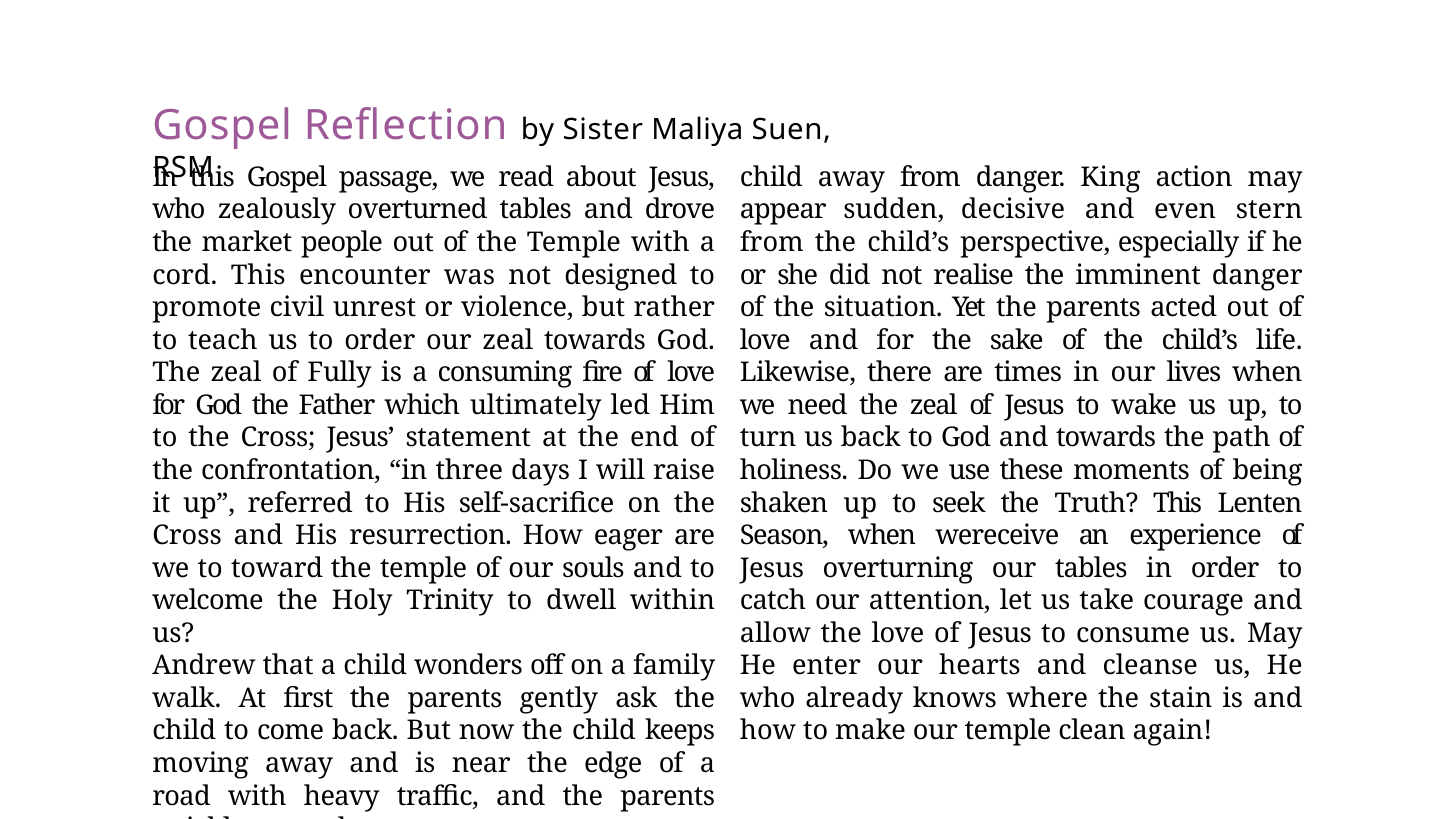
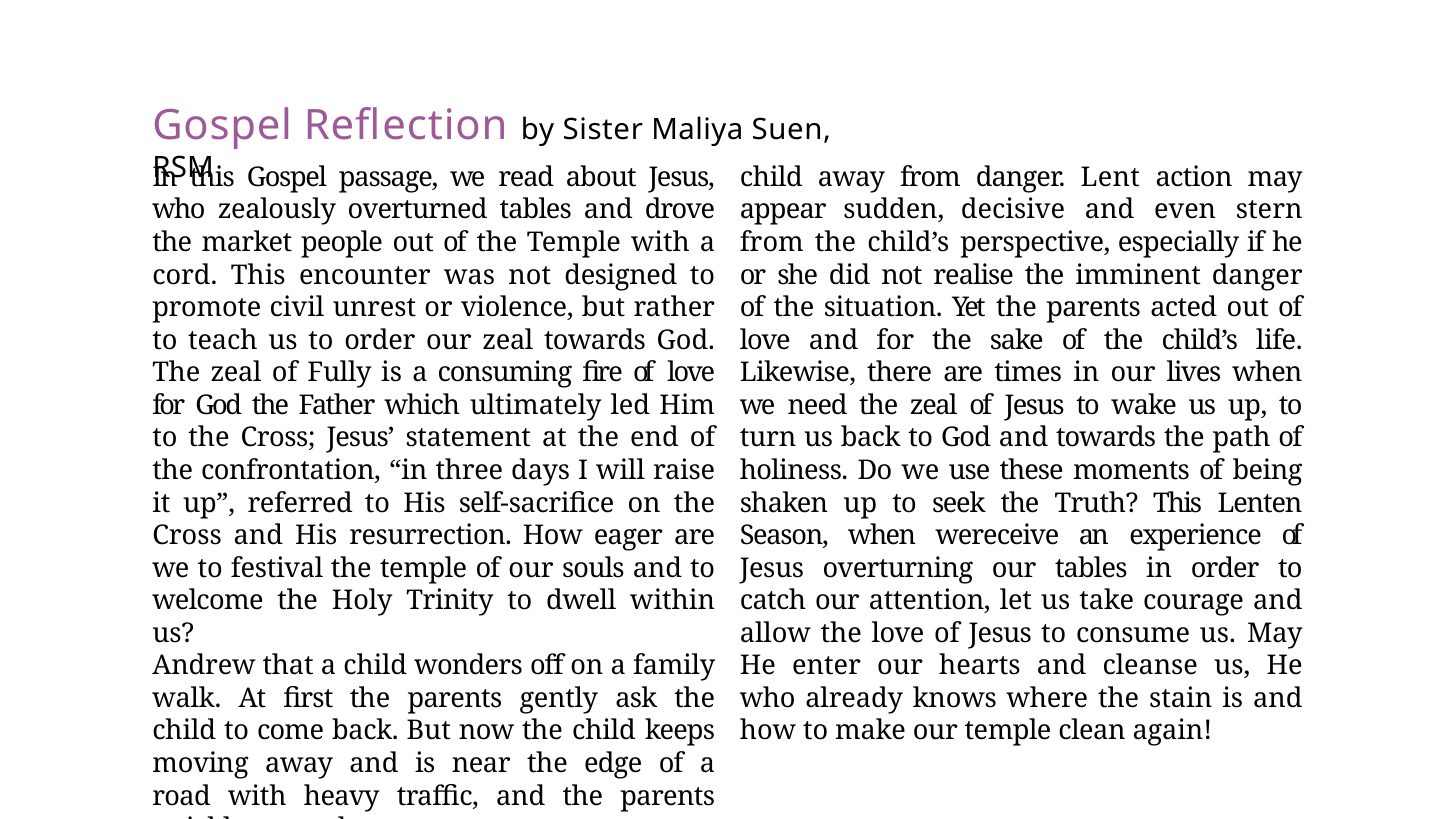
King: King -> Lent (1110, 177)
toward: toward -> festival (277, 568)
